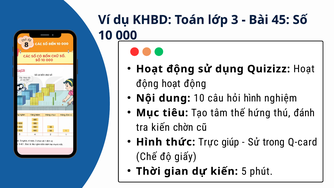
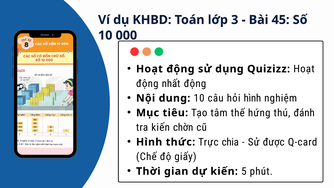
động hoạt: hoạt -> nhất (171, 84)
giúp: giúp -> chia (230, 142)
trong: trong -> được (274, 142)
